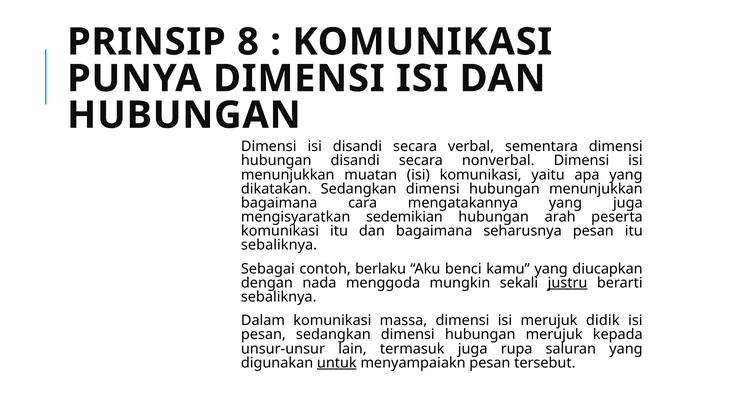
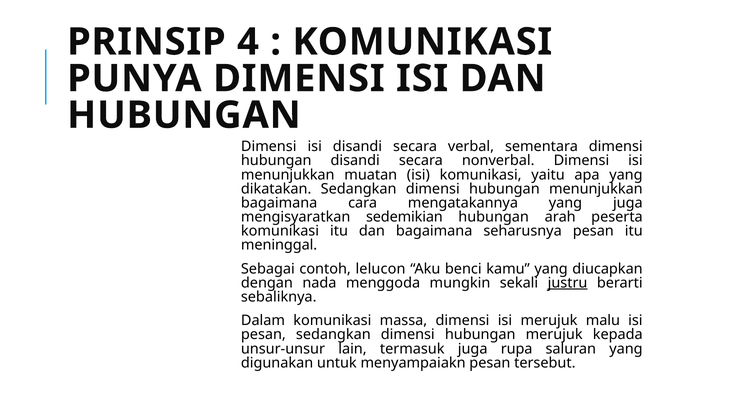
8: 8 -> 4 (248, 42)
sebaliknya: sebaliknya -> meninggal (279, 245)
berlaku: berlaku -> lelucon (380, 269)
didik: didik -> malu (603, 321)
untuk underline: present -> none (337, 363)
